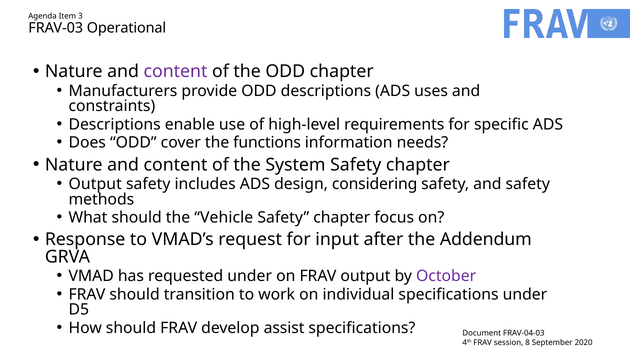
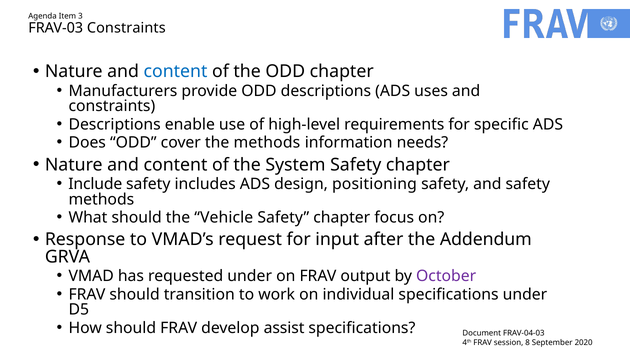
FRAV-03 Operational: Operational -> Constraints (126, 28)
content colour: purple -> blue (175, 72)
the functions: functions -> methods (267, 143)
Output: Output -> Include (95, 184)
considering: considering -> positioning (374, 184)
